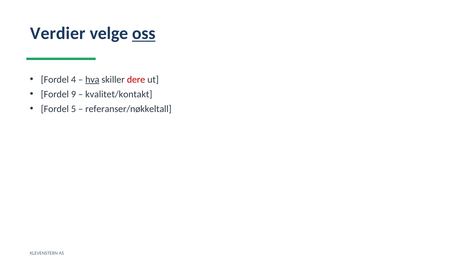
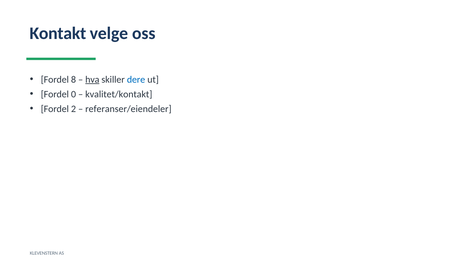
Verdier: Verdier -> Kontakt (58, 33)
oss underline: present -> none (144, 33)
4: 4 -> 8 (74, 79)
dere colour: red -> blue (136, 79)
9: 9 -> 0 (74, 94)
5: 5 -> 2 (74, 109)
referanser/nøkkeltall: referanser/nøkkeltall -> referanser/eiendeler (128, 109)
